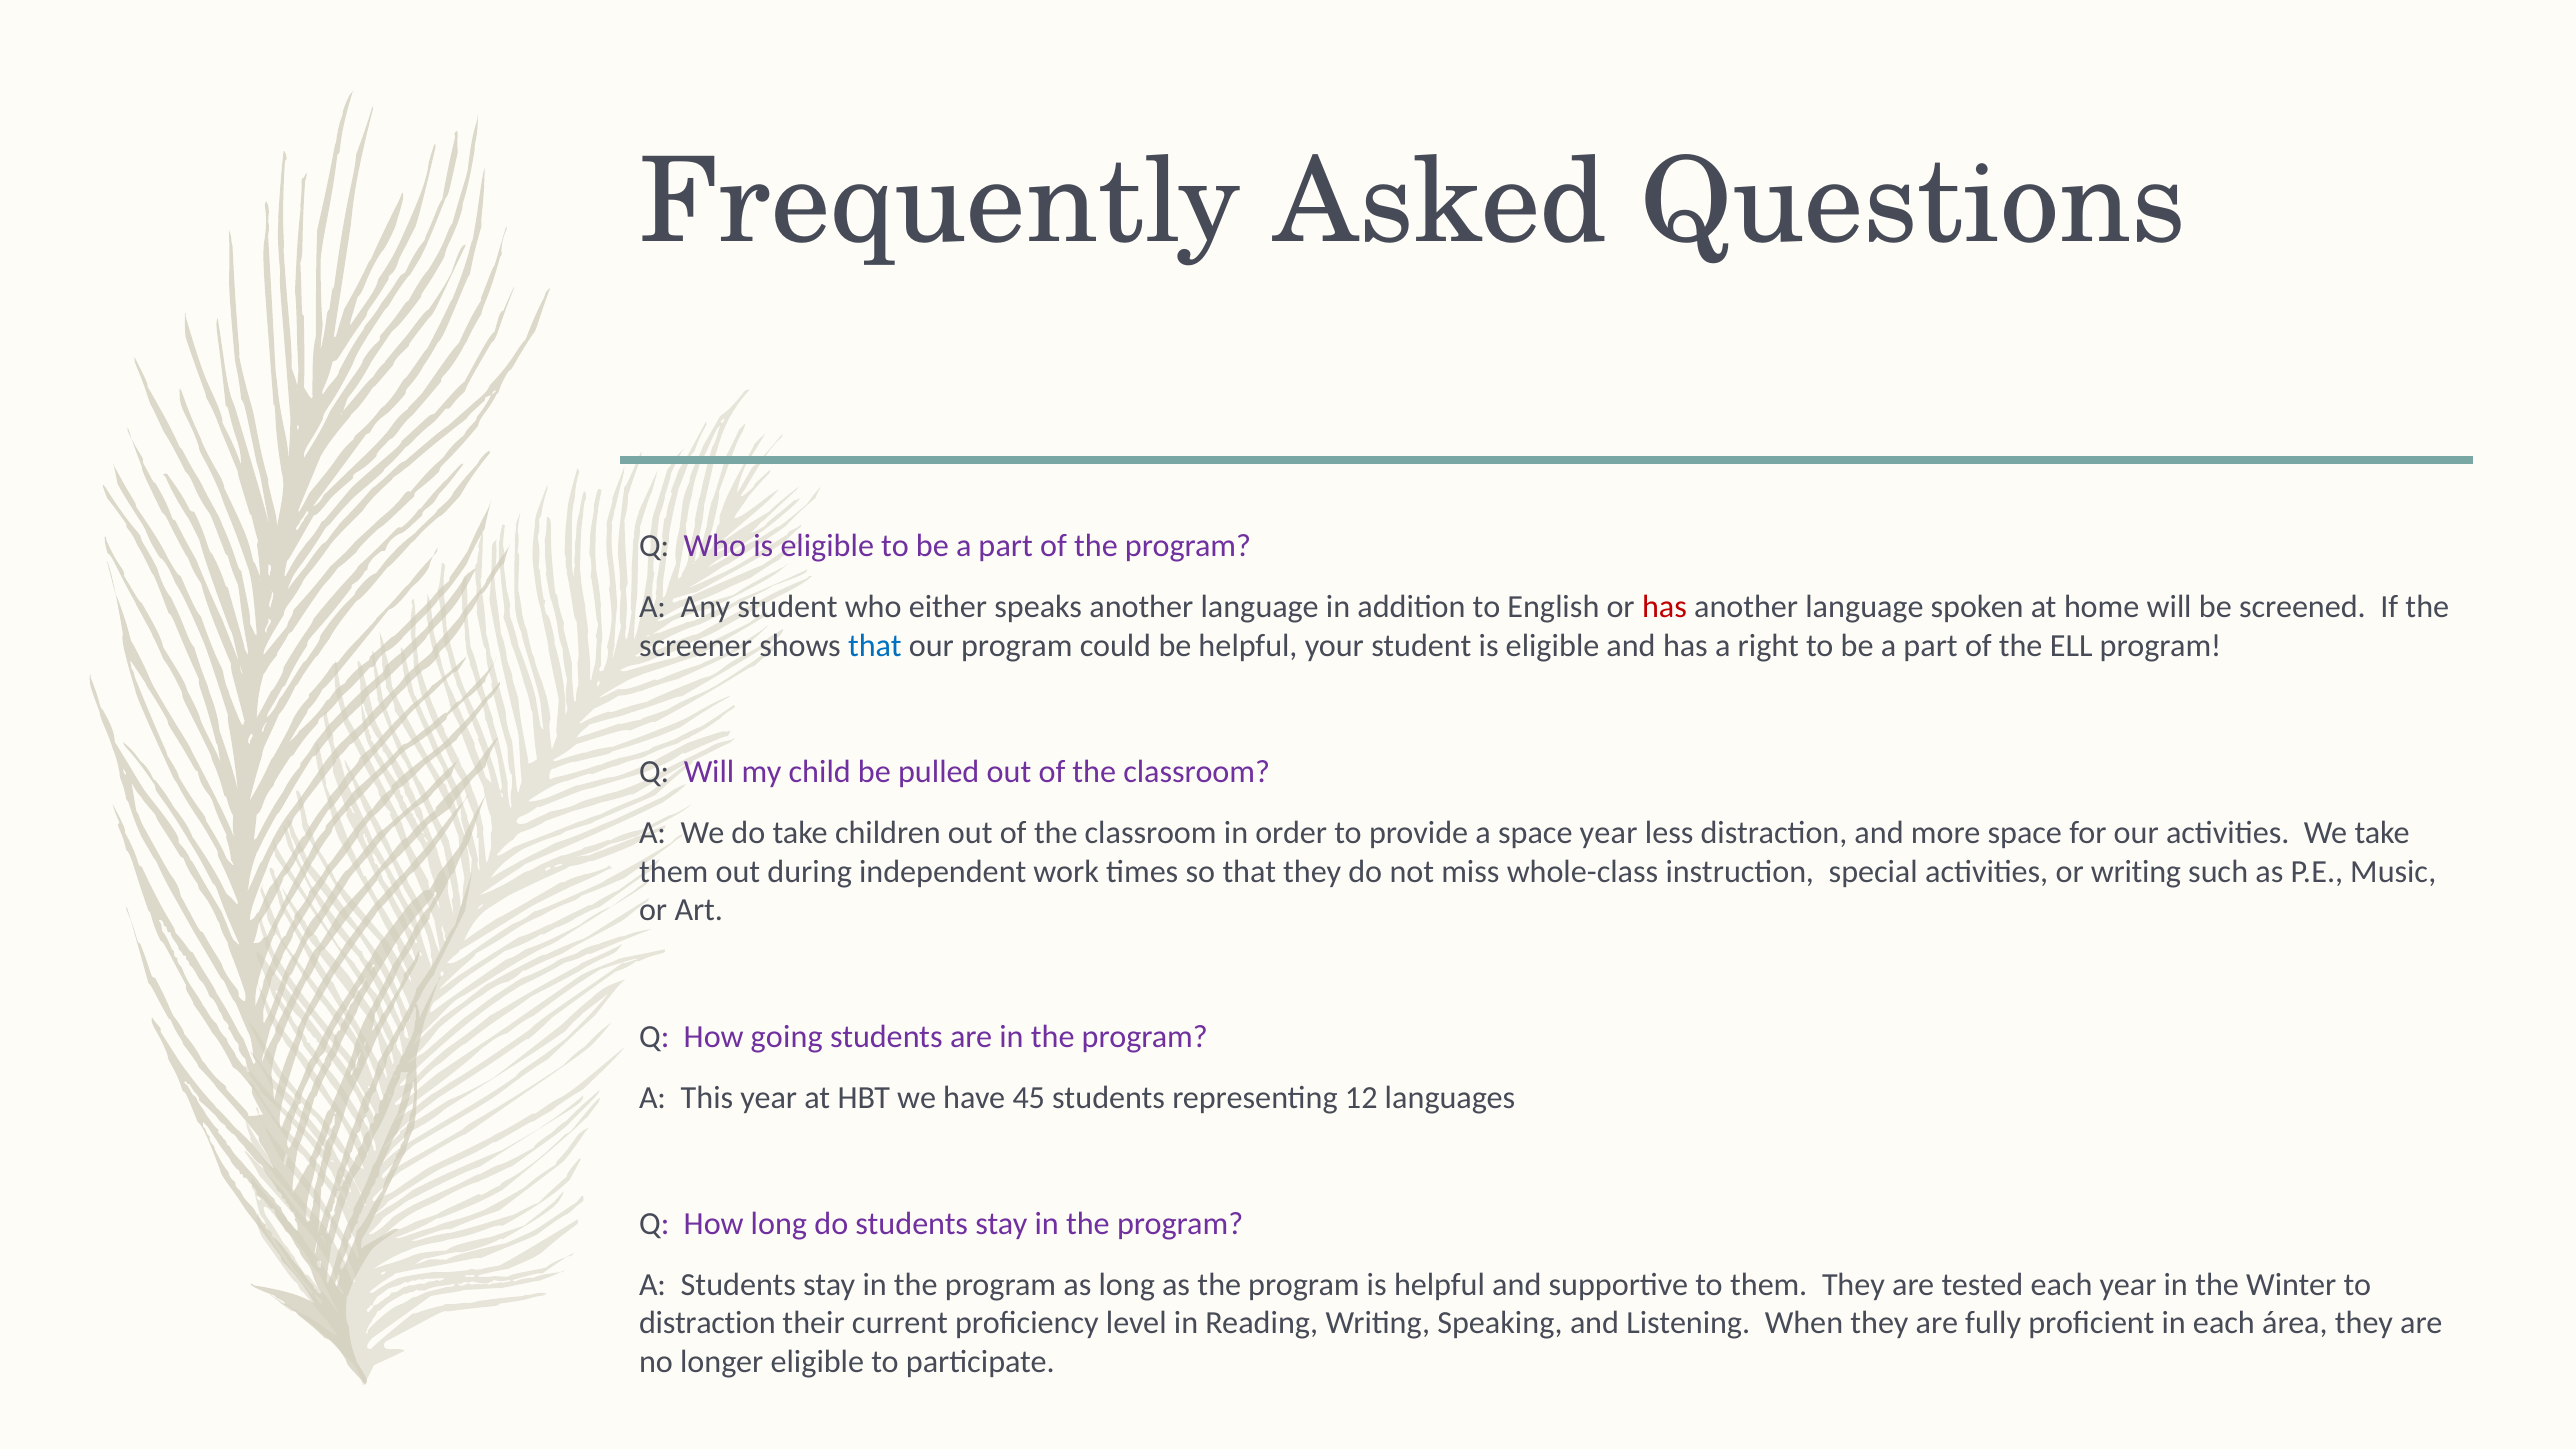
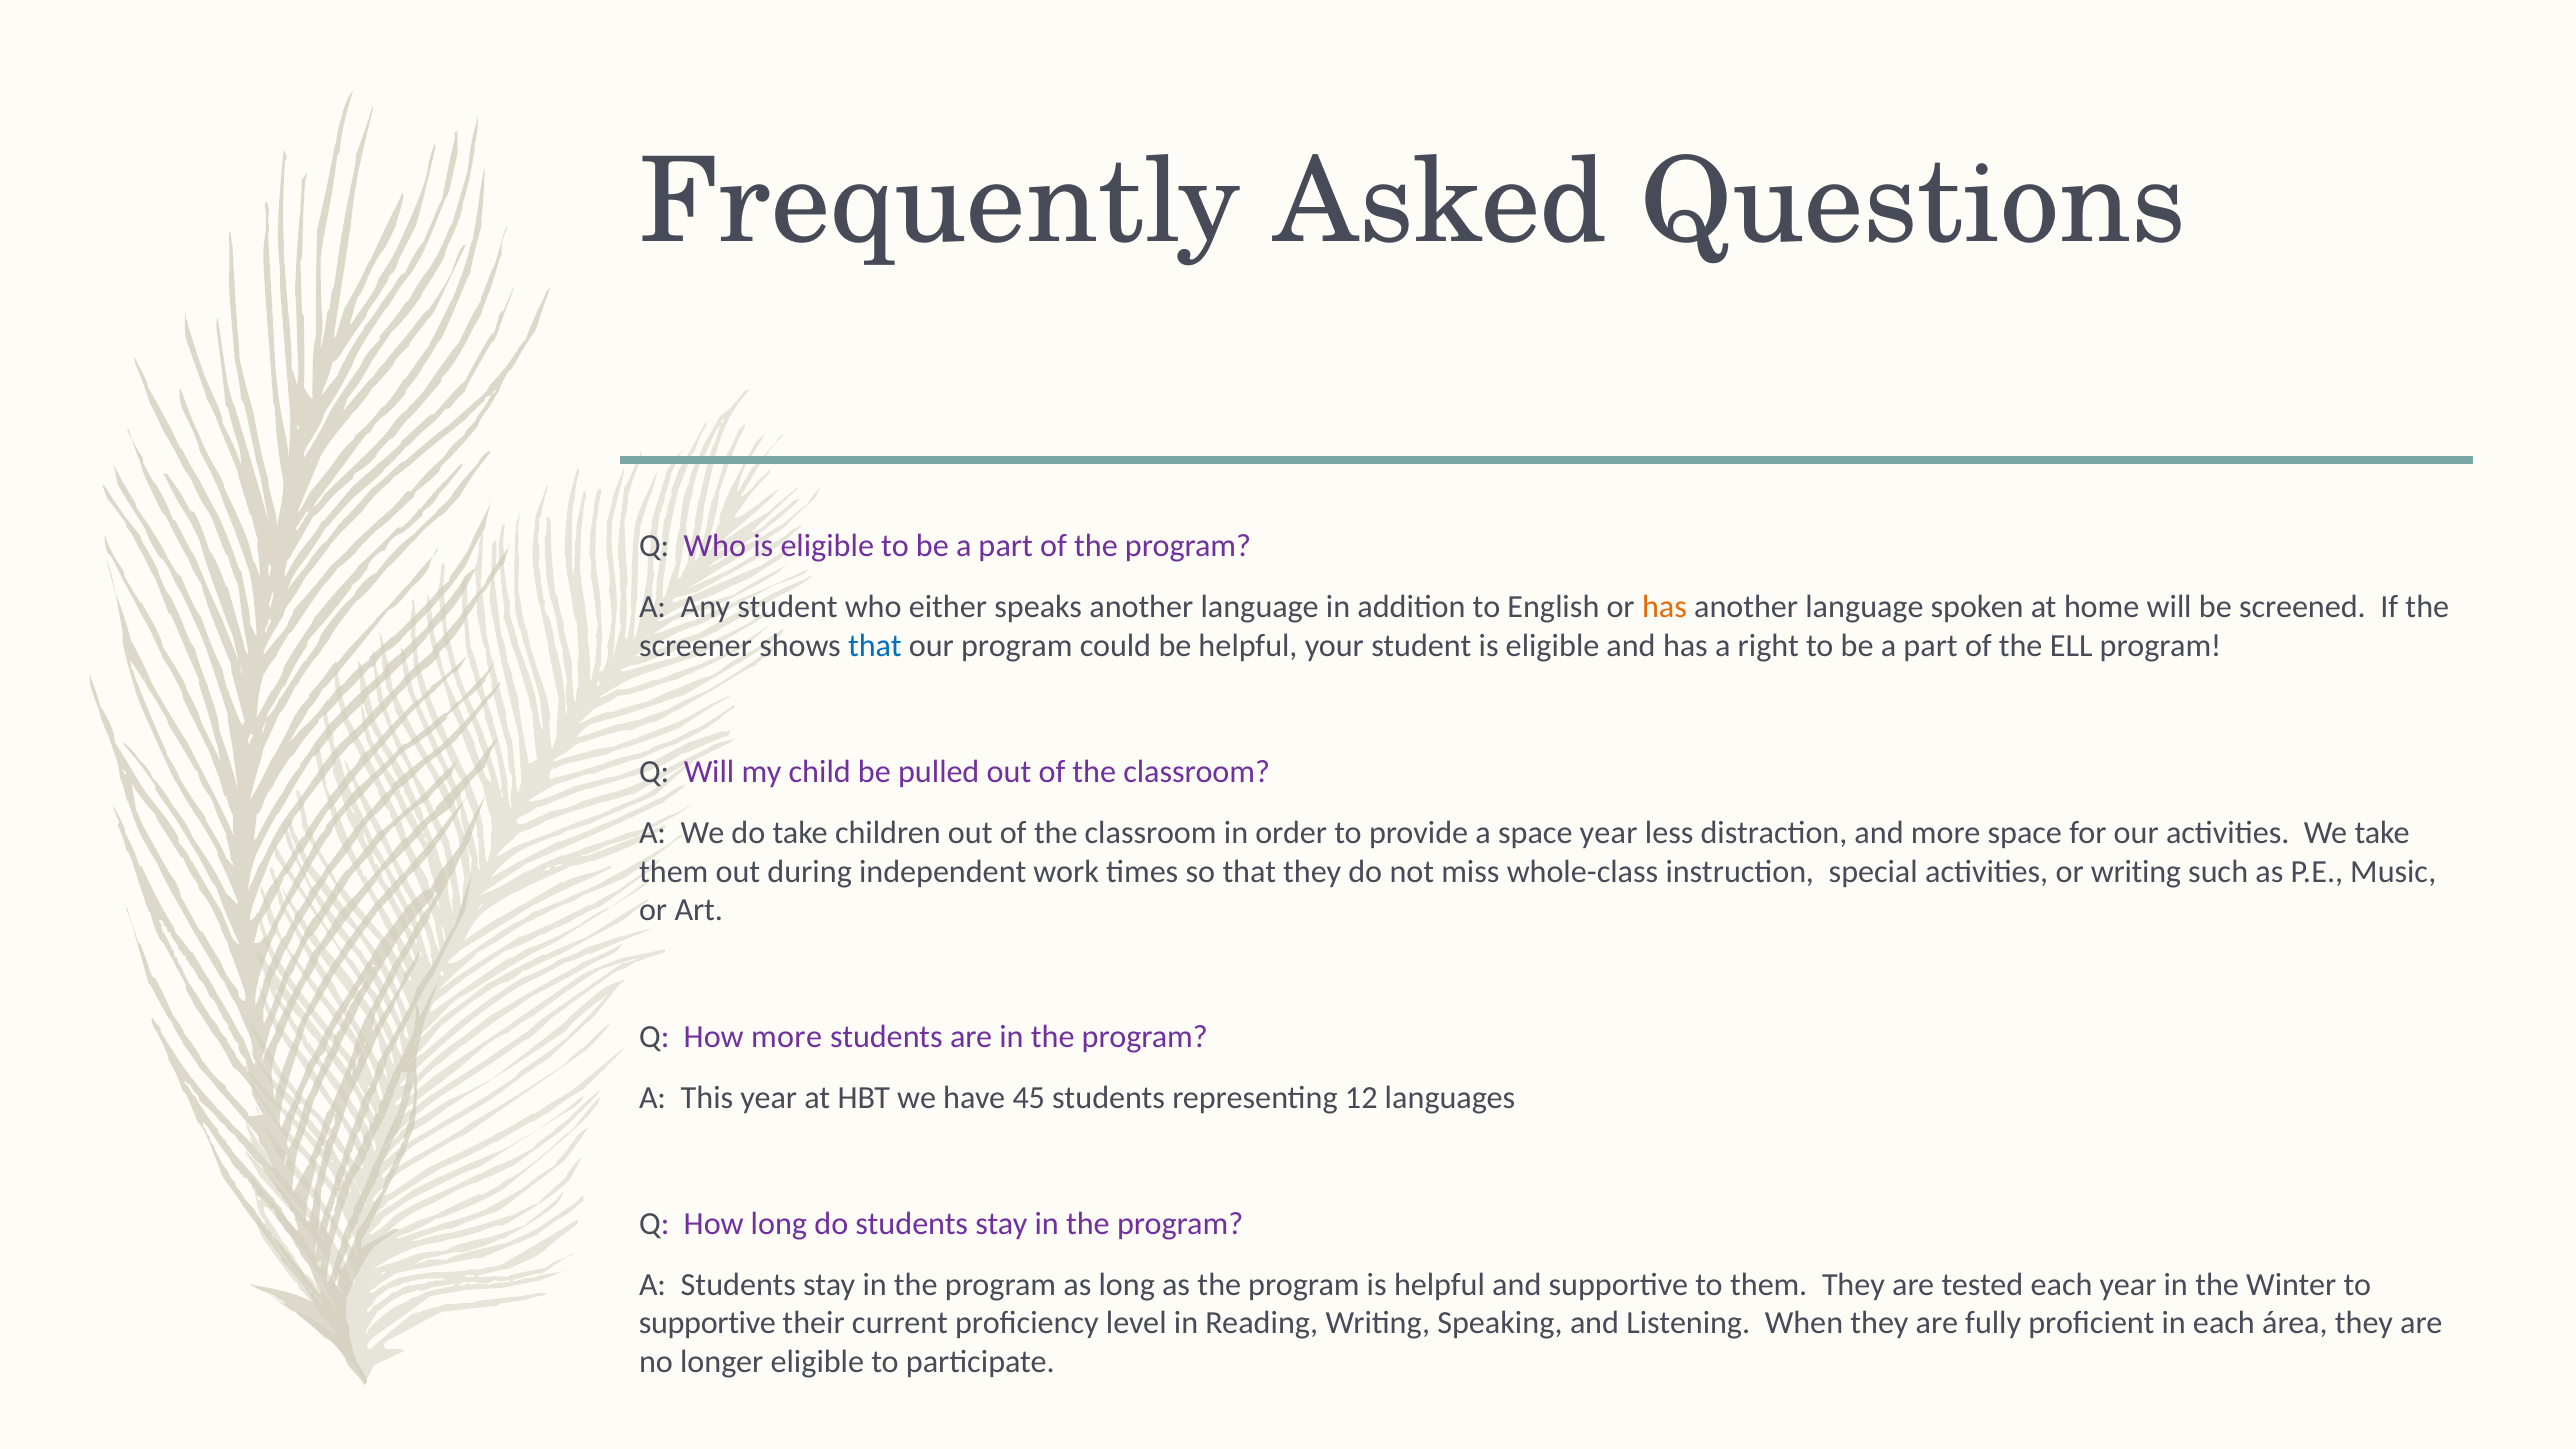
has colour: red -> orange (1664, 607)
How going: going -> more (787, 1037)
distraction: distraction -> supportive (707, 1323)
